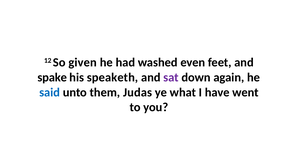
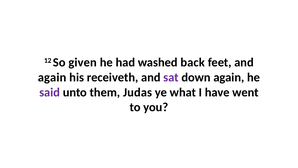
even: even -> back (193, 62)
spake: spake -> again (52, 77)
speaketh: speaketh -> receiveth (113, 77)
said colour: blue -> purple (50, 92)
